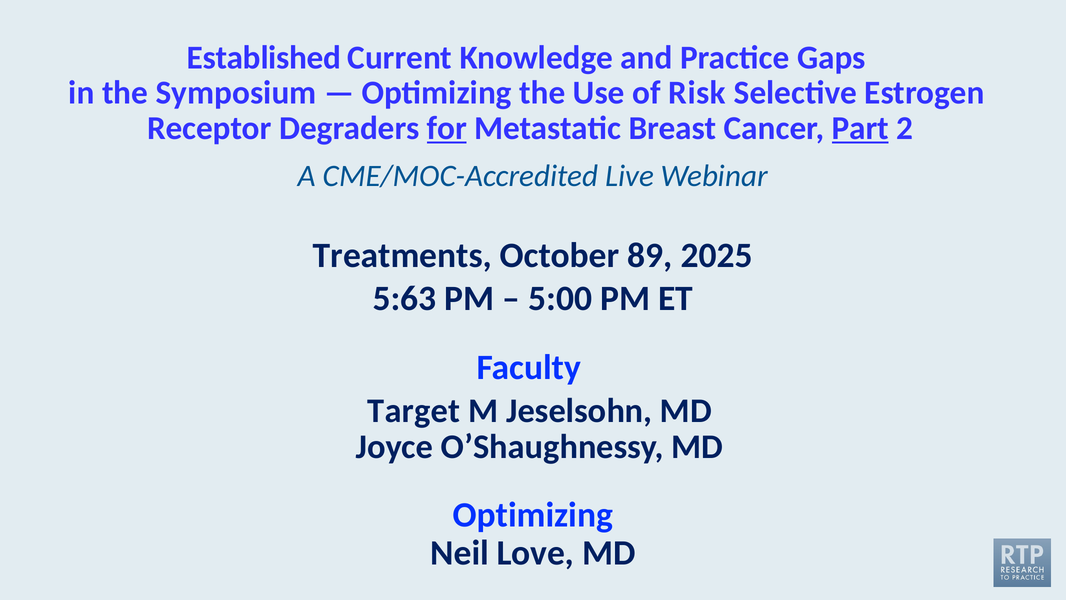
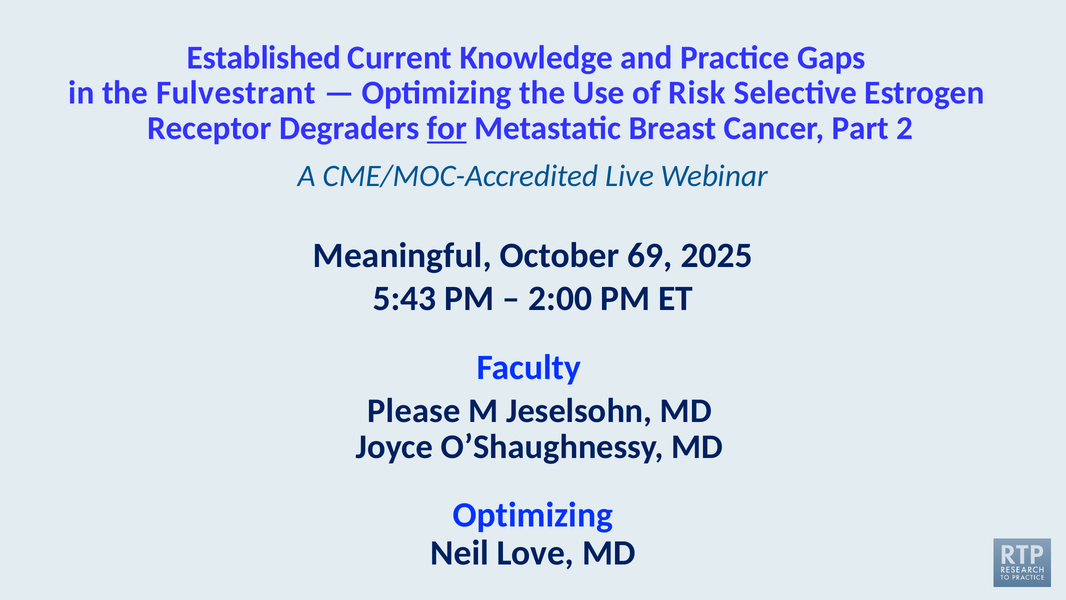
Symposium: Symposium -> Fulvestrant (236, 93)
Part underline: present -> none (860, 128)
Treatments: Treatments -> Meaningful (402, 255)
89: 89 -> 69 (650, 255)
5:63: 5:63 -> 5:43 (404, 298)
5:00: 5:00 -> 2:00 (560, 298)
Target: Target -> Please (414, 410)
